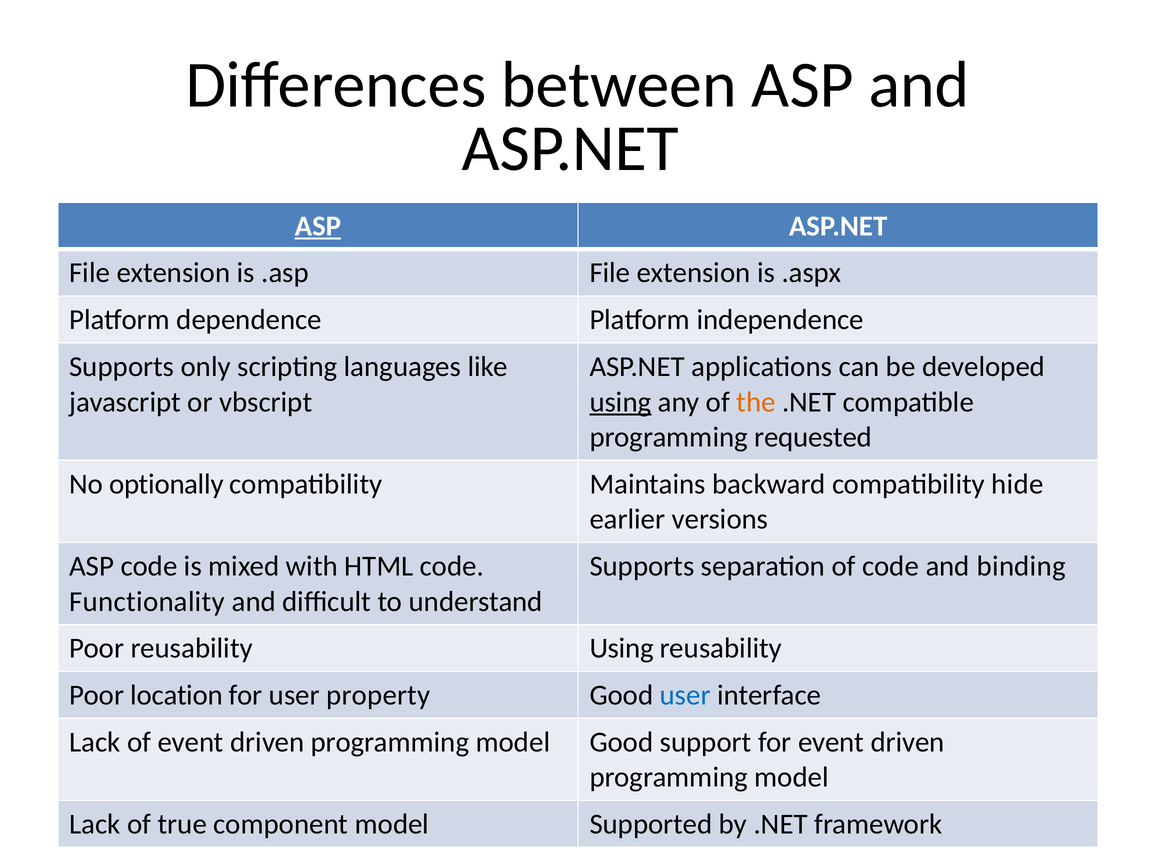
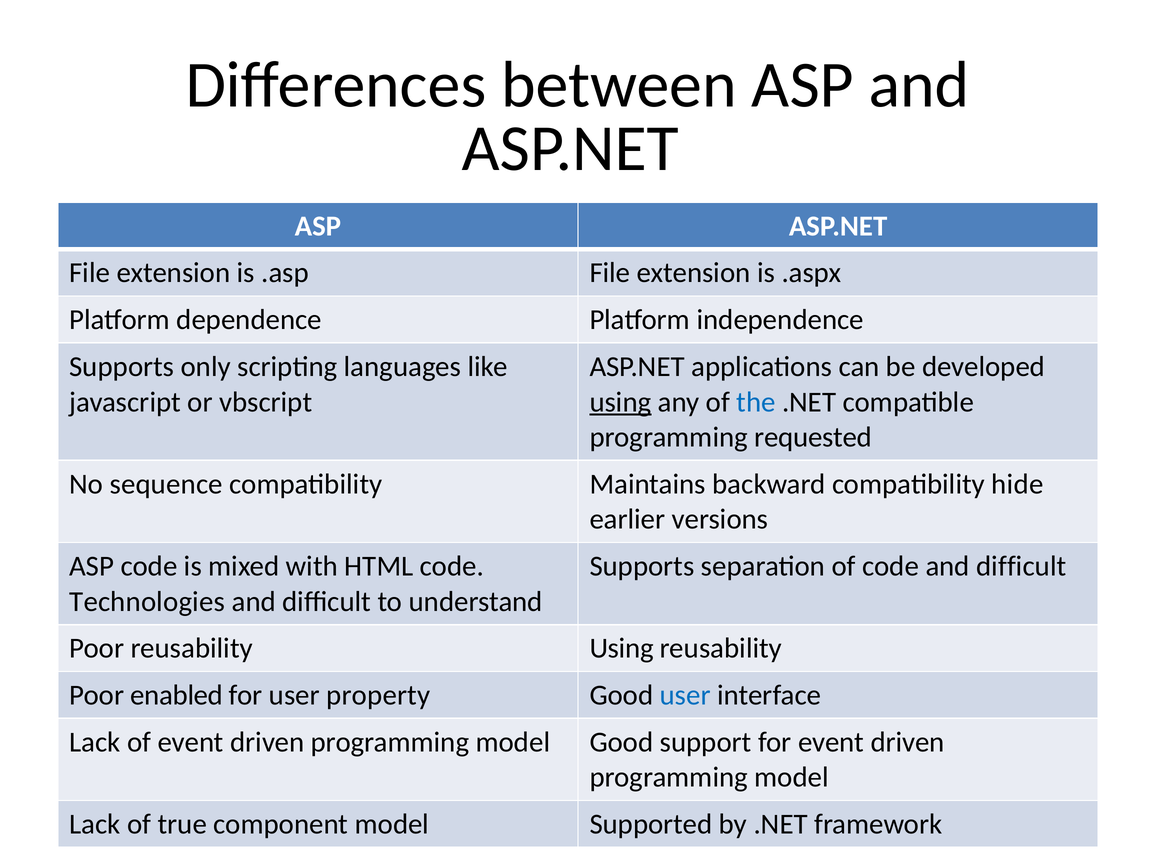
ASP underline: present -> none (318, 226)
the colour: orange -> blue (756, 402)
optionally: optionally -> sequence (166, 484)
code and binding: binding -> difficult (1021, 566)
Functionality: Functionality -> Technologies (147, 602)
location: location -> enabled (177, 695)
